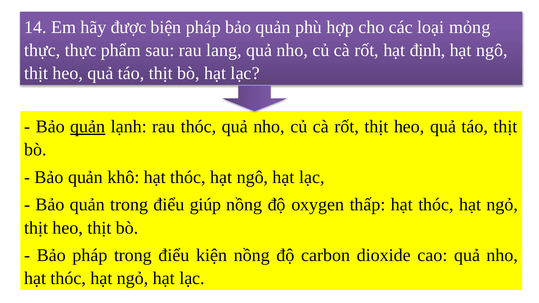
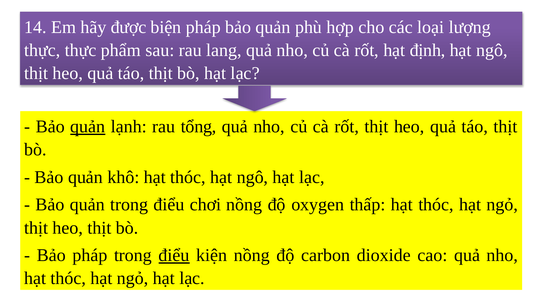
mỏng: mỏng -> lượng (470, 27)
rau thóc: thóc -> tổng (199, 127)
giúp: giúp -> chơi (206, 205)
điểu underline: none -> present (174, 255)
